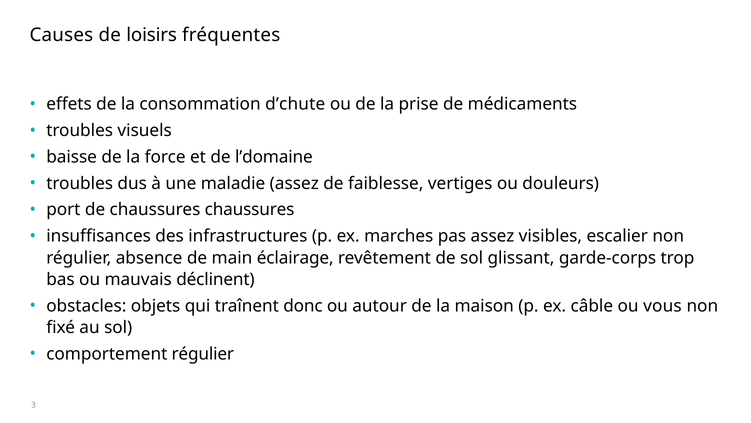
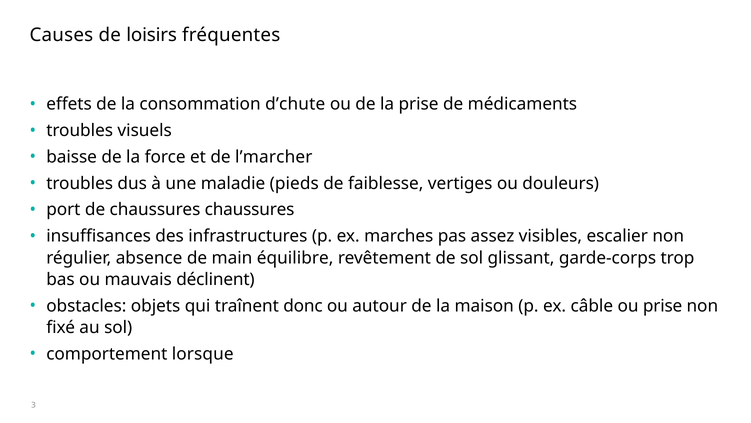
l’domaine: l’domaine -> l’marcher (274, 157)
maladie assez: assez -> pieds (294, 183)
éclairage: éclairage -> équilibre (295, 257)
ou vous: vous -> prise (663, 306)
comportement régulier: régulier -> lorsque (203, 354)
